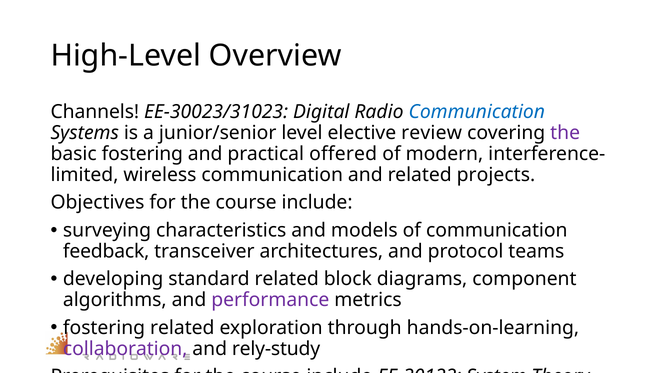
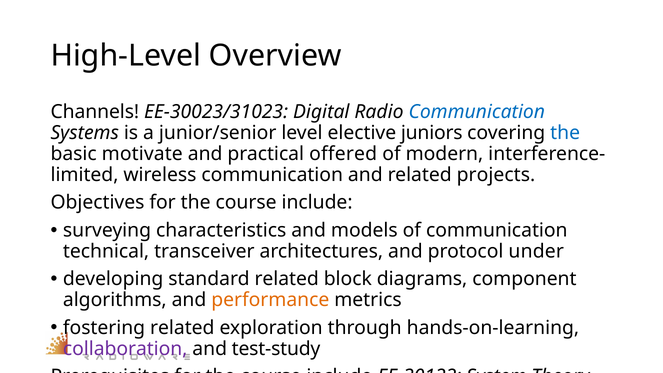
review: review -> juniors (432, 133)
the colour: purple -> blue (565, 133)
basic fostering: fostering -> motivate (142, 154)
feedback: feedback -> technical (106, 251)
teams: teams -> under (536, 251)
performance colour: purple -> orange (270, 300)
rely-study: rely-study -> test-study (276, 349)
